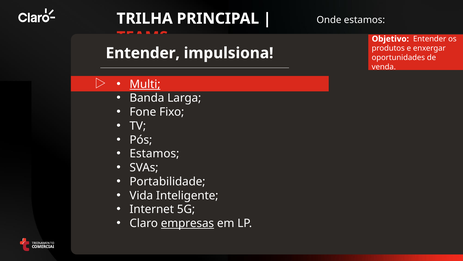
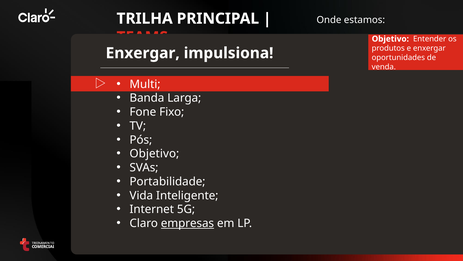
Entender: Entender -> Enxergar (143, 53)
Multi underline: present -> none (145, 84)
Estamos: Estamos -> Objetivo (154, 153)
